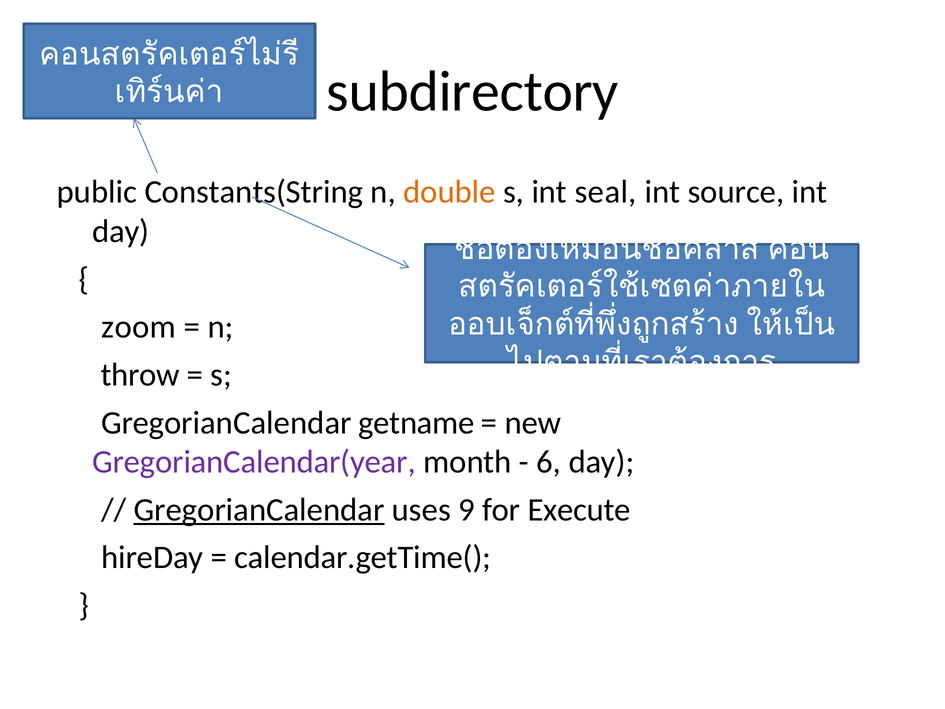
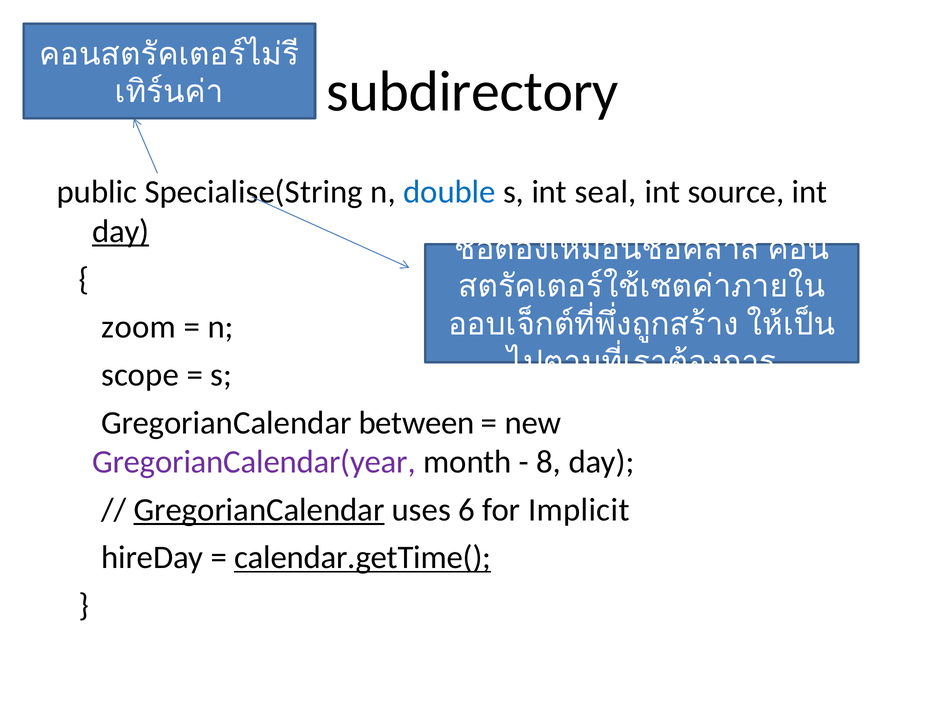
Constants(String: Constants(String -> Specialise(String (254, 192)
double colour: orange -> blue (449, 192)
day underline: none -> present (121, 231)
throw: throw -> scope (140, 375)
getname: getname -> between (416, 423)
6: 6 -> 8 (549, 462)
9: 9 -> 6 (467, 510)
Execute: Execute -> Implicit (579, 510)
calendar.getTime( underline: none -> present (363, 557)
